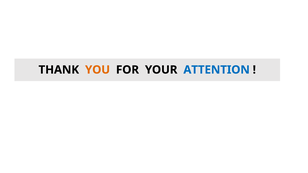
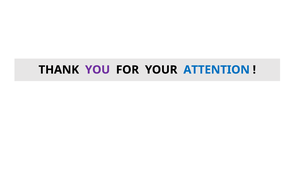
YOU colour: orange -> purple (98, 70)
